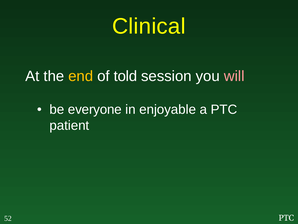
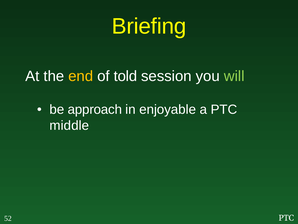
Clinical: Clinical -> Briefing (149, 26)
will colour: pink -> light green (234, 76)
everyone: everyone -> approach (95, 109)
patient: patient -> middle (69, 125)
